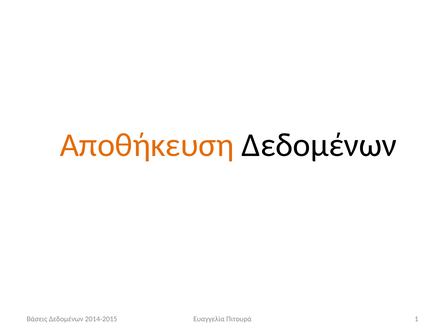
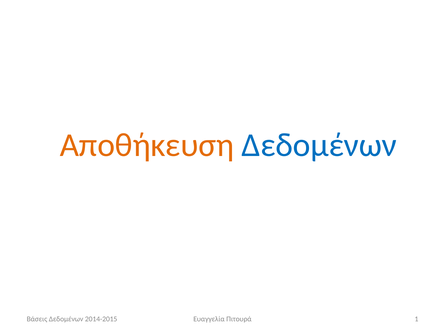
Δεδομένων colour: black -> blue (319, 145)
